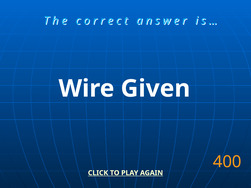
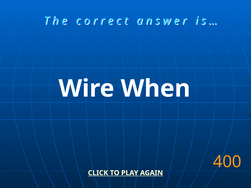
Given: Given -> When (156, 89)
